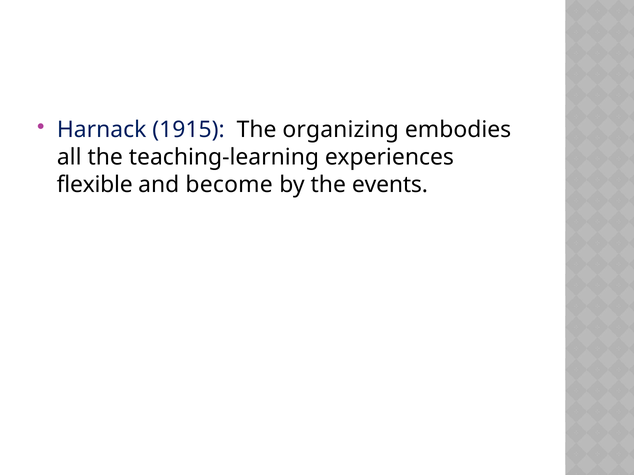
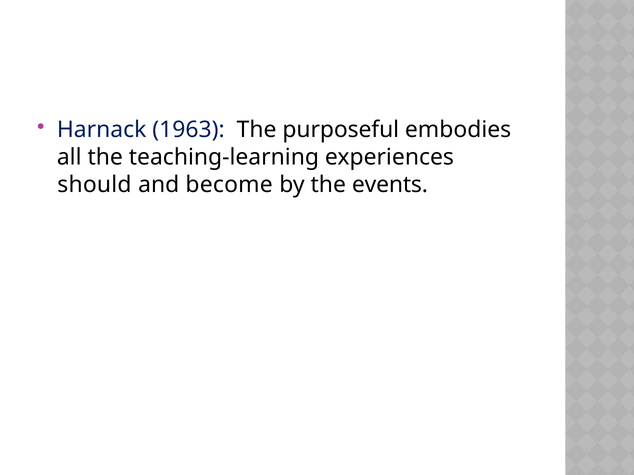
1915: 1915 -> 1963 (188, 130)
organizing: organizing -> purposeful (341, 130)
flexible: flexible -> should (94, 185)
